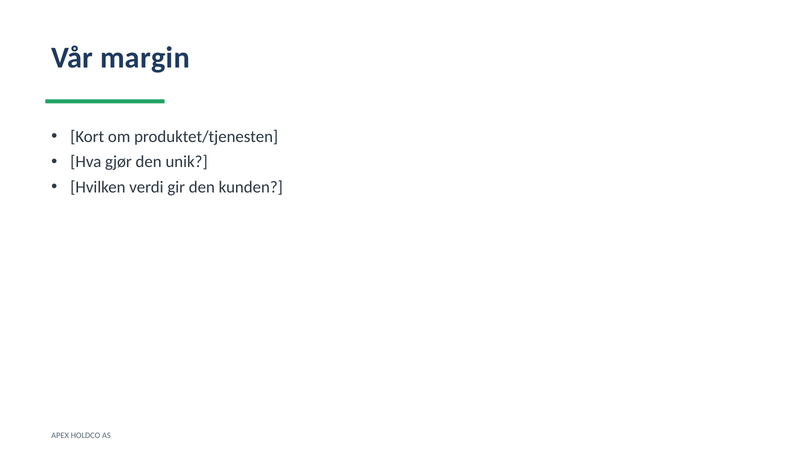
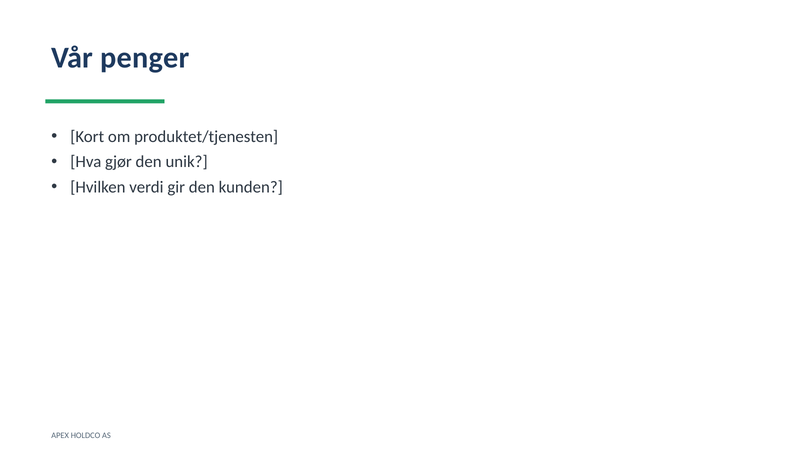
margin: margin -> penger (145, 58)
